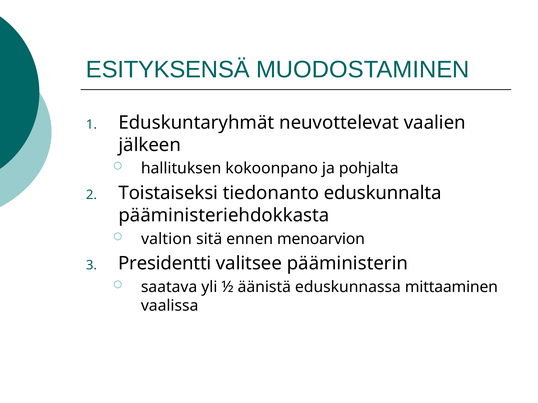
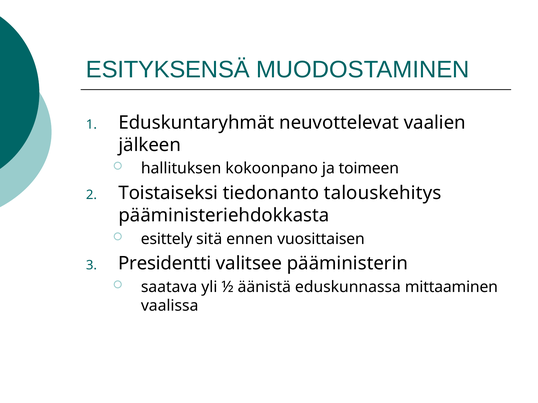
pohjalta: pohjalta -> toimeen (369, 169)
eduskunnalta: eduskunnalta -> talouskehitys (383, 193)
valtion: valtion -> esittely (167, 239)
menoarvion: menoarvion -> vuosittaisen (321, 239)
